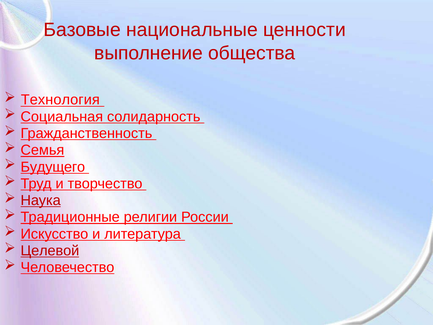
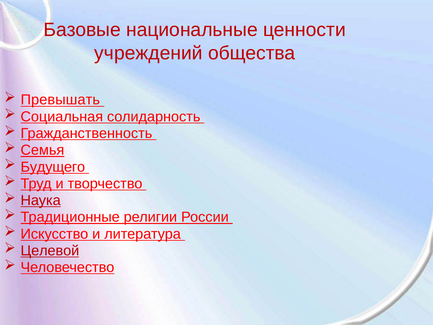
выполнение: выполнение -> учреждений (148, 53)
Технология: Технология -> Превышать (60, 100)
